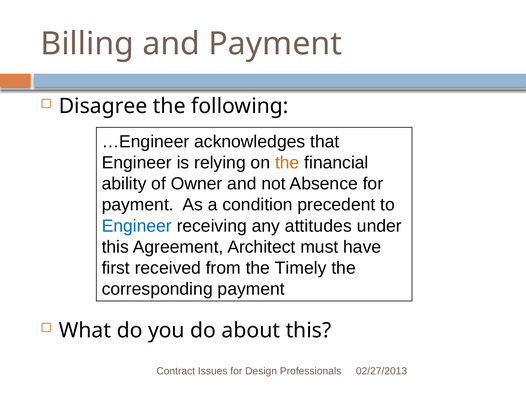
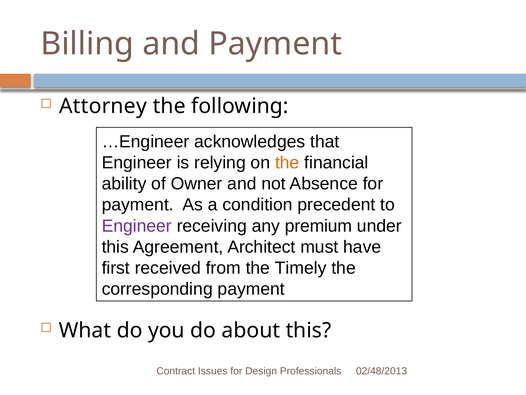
Disagree: Disagree -> Attorney (103, 106)
Engineer colour: blue -> purple (137, 226)
attitudes: attitudes -> premium (319, 226)
02/27/2013: 02/27/2013 -> 02/48/2013 (382, 371)
